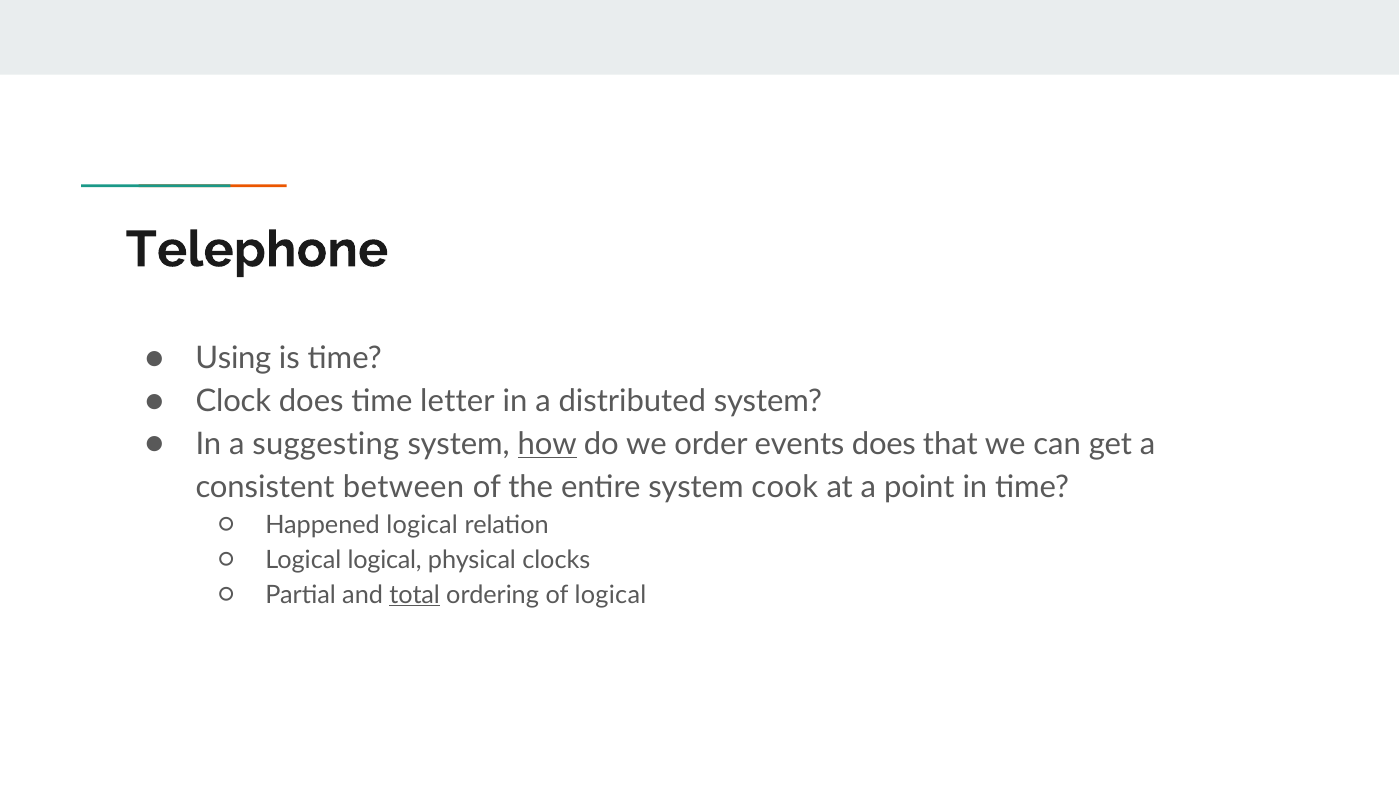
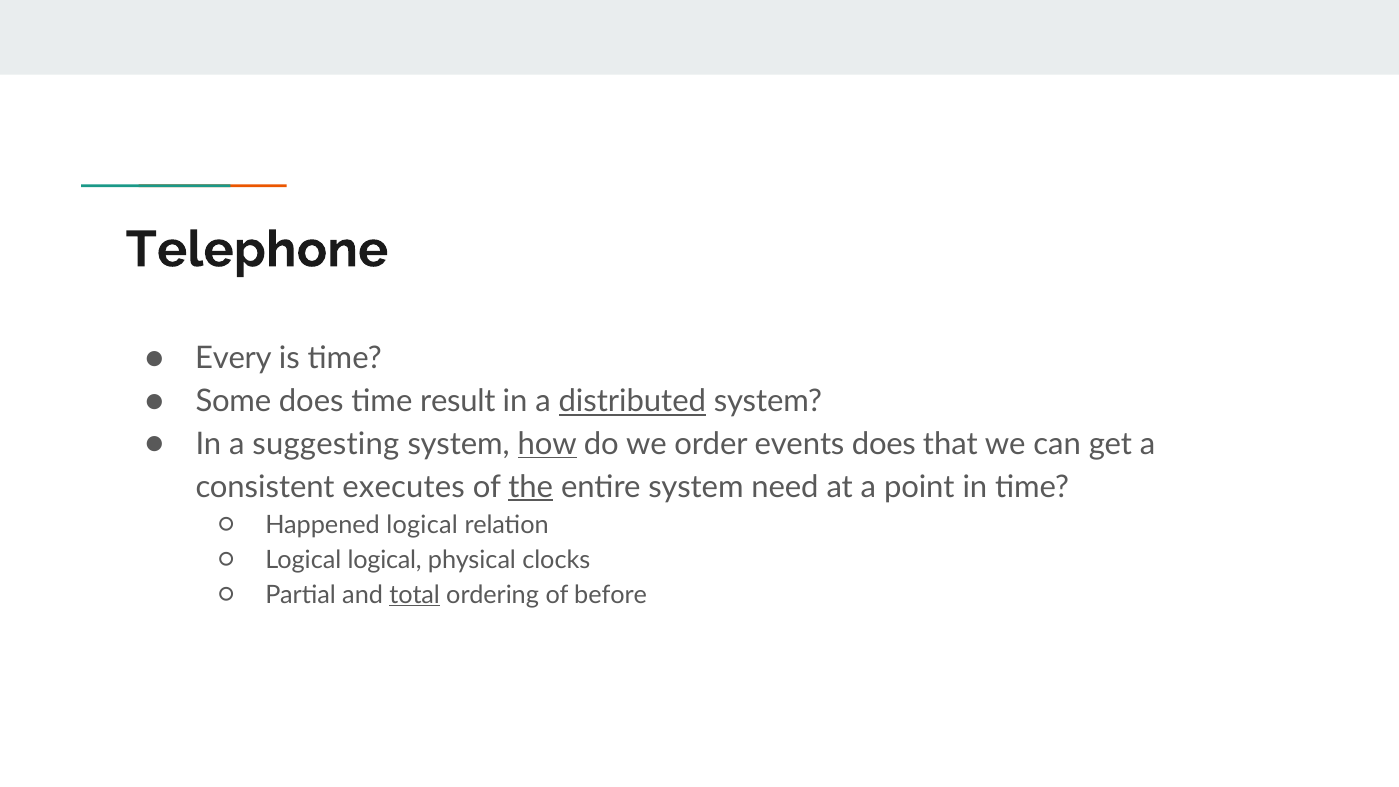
Using: Using -> Every (233, 358)
Clock: Clock -> Some (233, 401)
letter: letter -> result (458, 401)
distributed underline: none -> present (632, 401)
between: between -> executes (404, 487)
the underline: none -> present (531, 487)
cook: cook -> need (785, 487)
of logical: logical -> before (611, 595)
